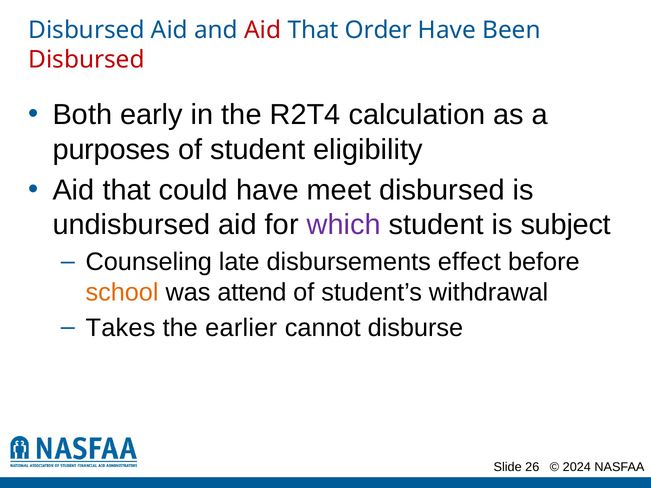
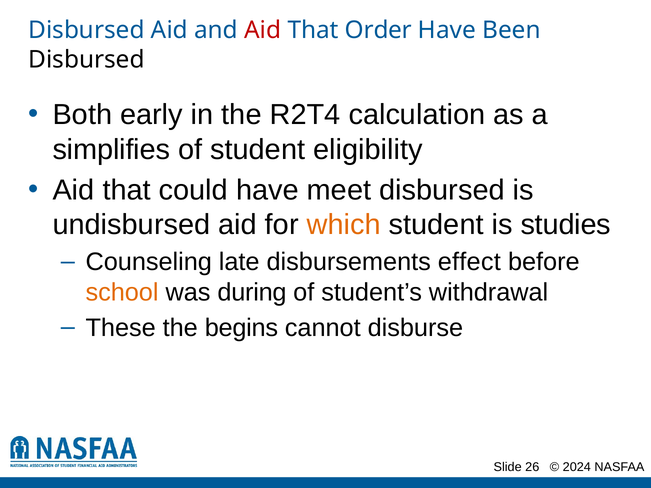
Disbursed colour: red -> black (86, 60)
purposes: purposes -> simplifies (111, 150)
which colour: purple -> orange (344, 225)
subject: subject -> studies (566, 225)
attend: attend -> during (252, 293)
Takes: Takes -> These (121, 328)
earlier: earlier -> begins (241, 328)
